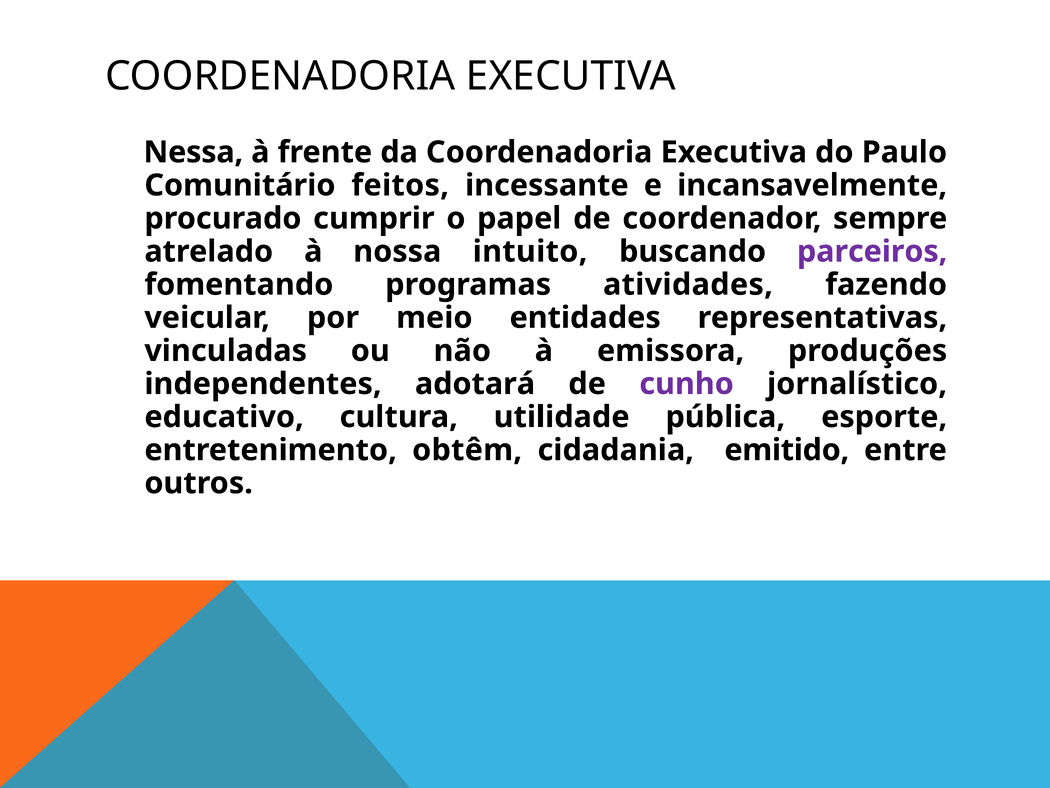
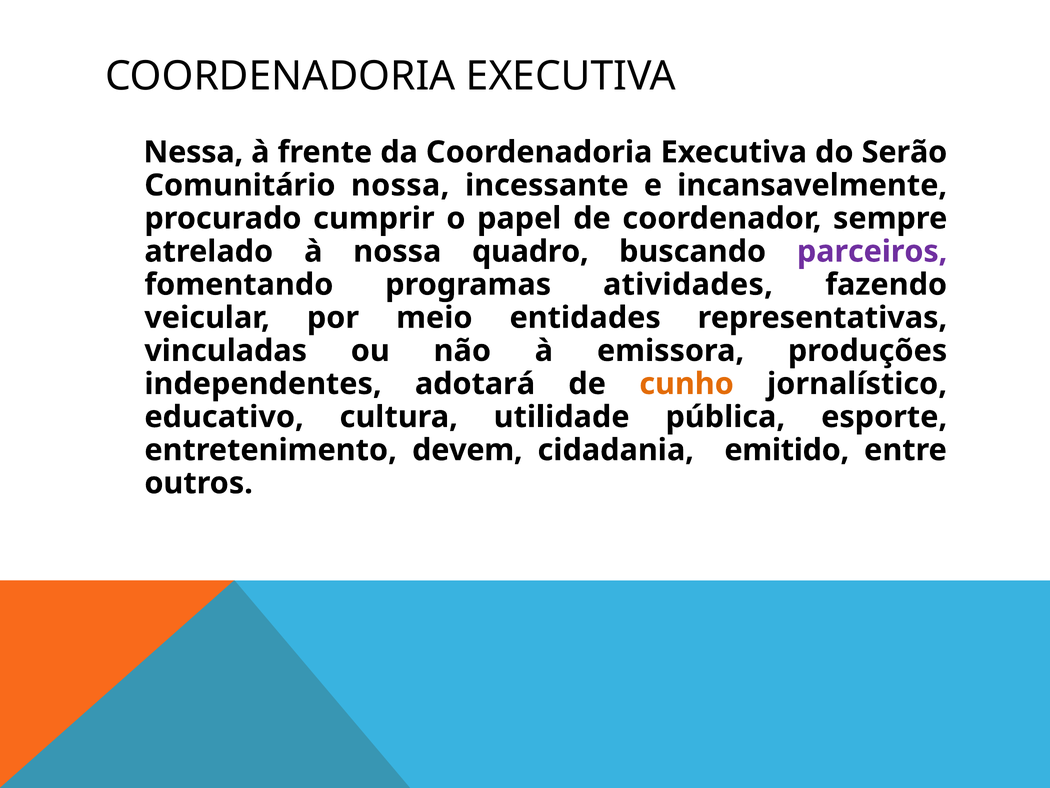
Paulo: Paulo -> Serão (904, 152)
Comunitário feitos: feitos -> nossa (400, 185)
intuito: intuito -> quadro (530, 251)
cunho colour: purple -> orange (687, 384)
obtêm: obtêm -> devem (467, 450)
